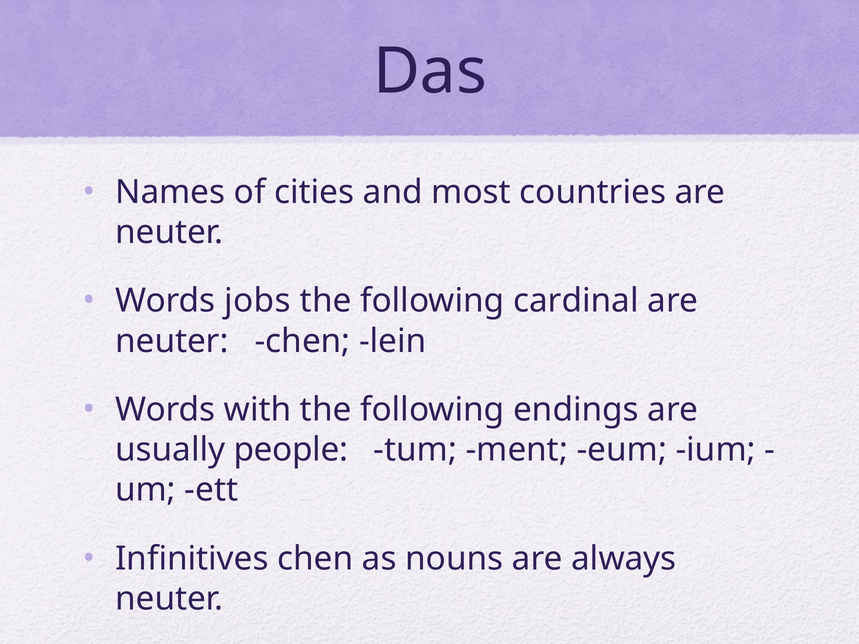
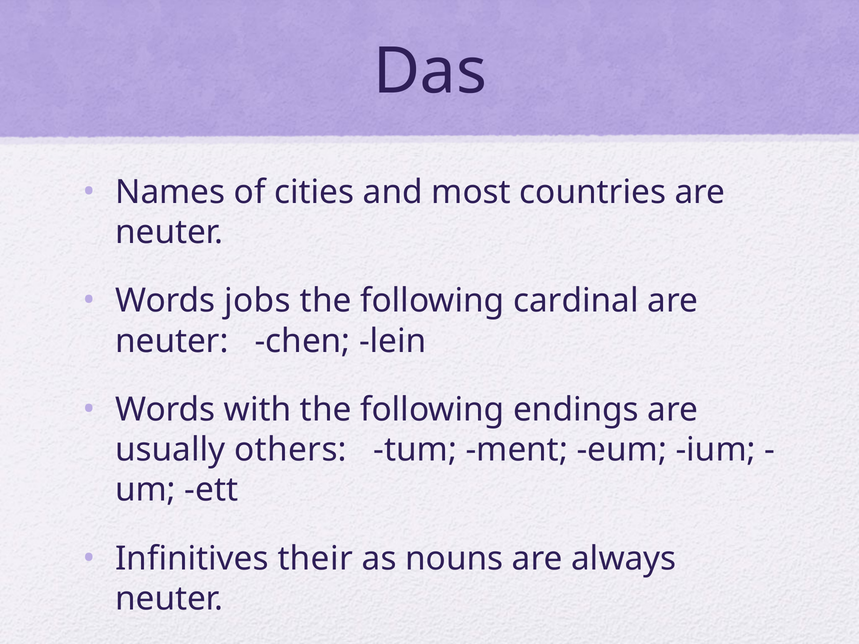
people: people -> others (291, 450)
Infinitives chen: chen -> their (315, 559)
